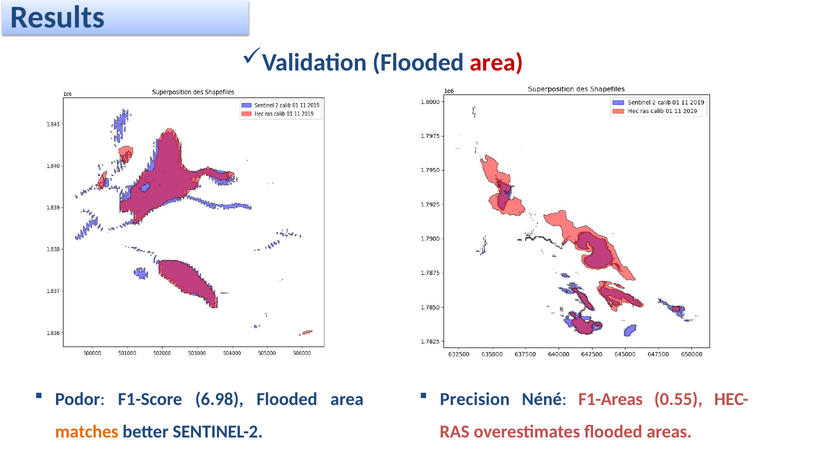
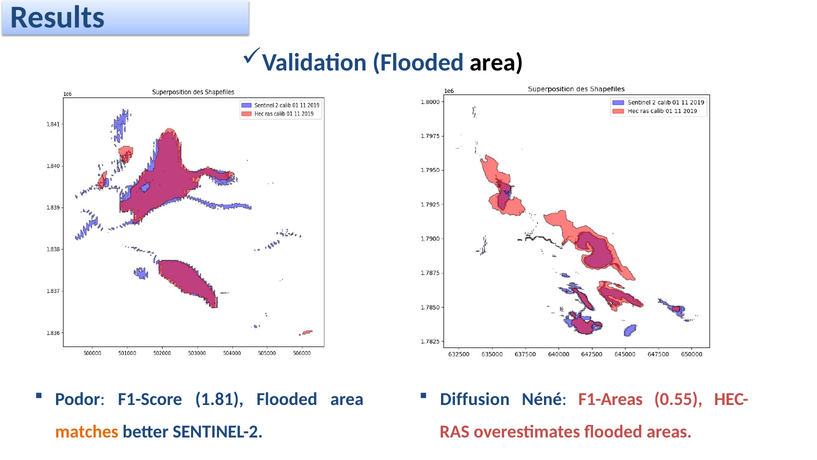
area colour: red -> black (496, 62)
6.98: 6.98 -> 1.81 (219, 399)
Precision: Precision -> Diffusion (475, 399)
